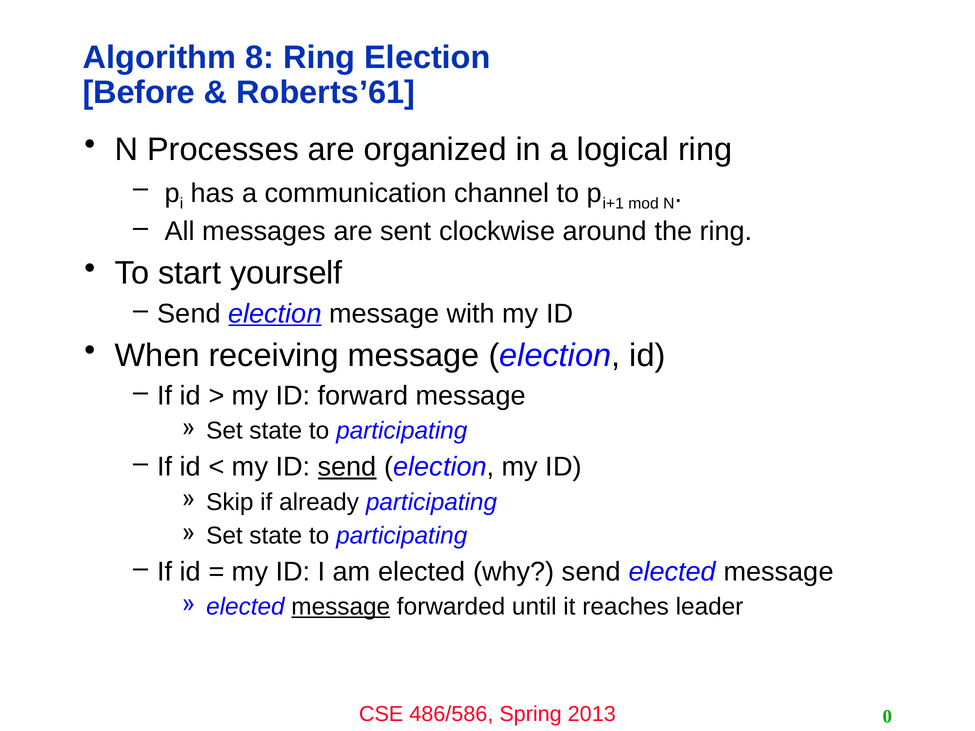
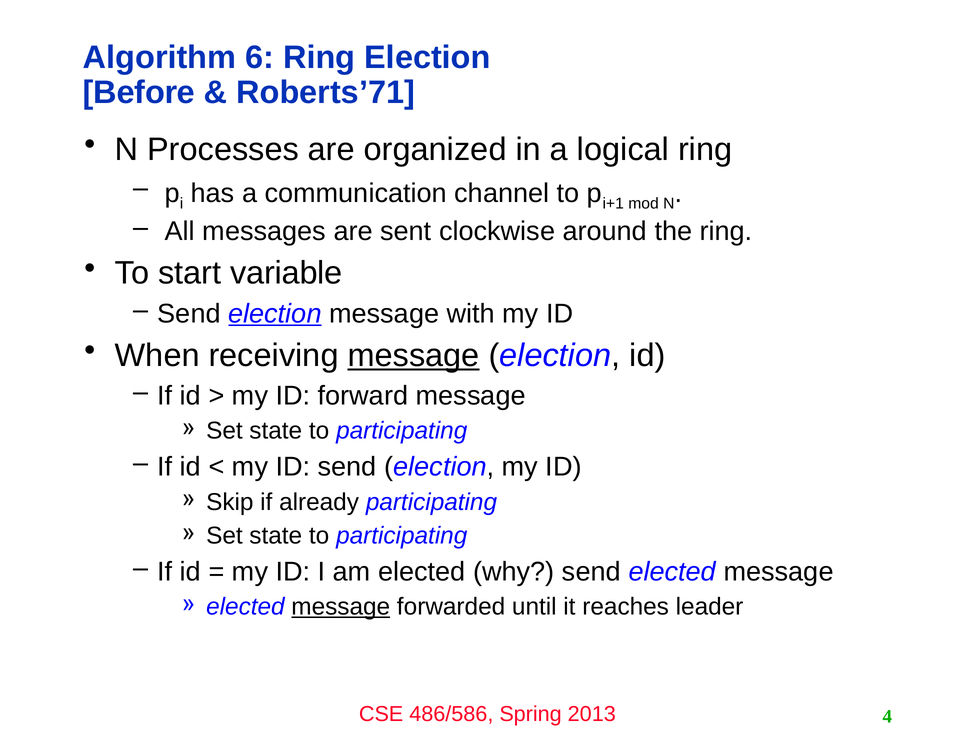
8: 8 -> 6 (260, 57)
Roberts’61: Roberts’61 -> Roberts’71 (326, 93)
yourself: yourself -> variable (286, 273)
message underline: none -> present (414, 356)
send underline: present -> none (347, 467)
0: 0 -> 4 (887, 717)
